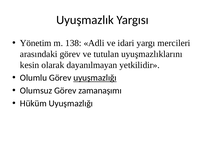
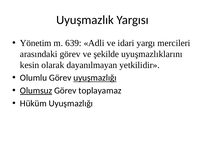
138: 138 -> 639 (73, 43)
tutulan: tutulan -> şekilde (106, 54)
Olumsuz underline: none -> present (36, 90)
zamanaşımı: zamanaşımı -> toplayamaz (100, 90)
